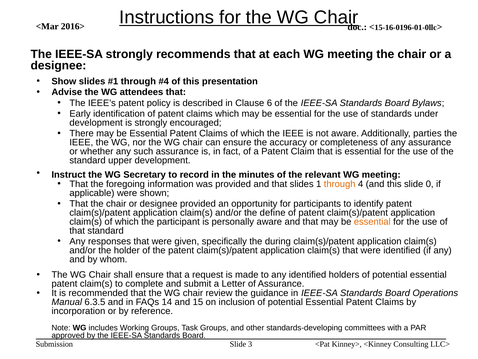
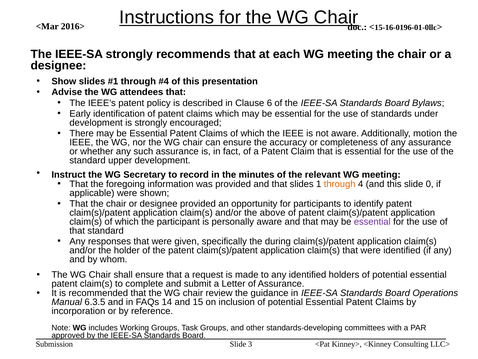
parties: parties -> motion (427, 133)
define: define -> above (273, 213)
essential colour: orange -> purple (372, 221)
